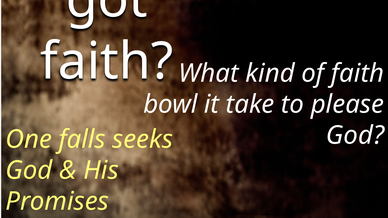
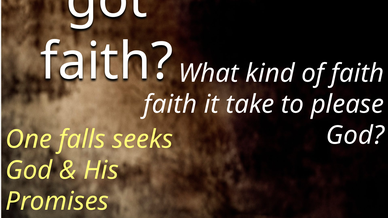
bowl: bowl -> faith (170, 104)
